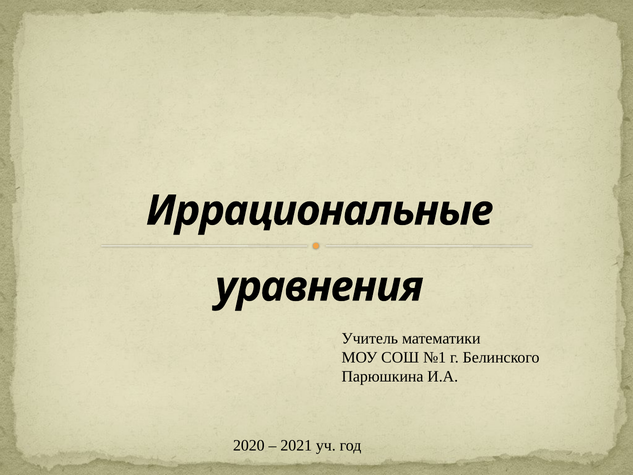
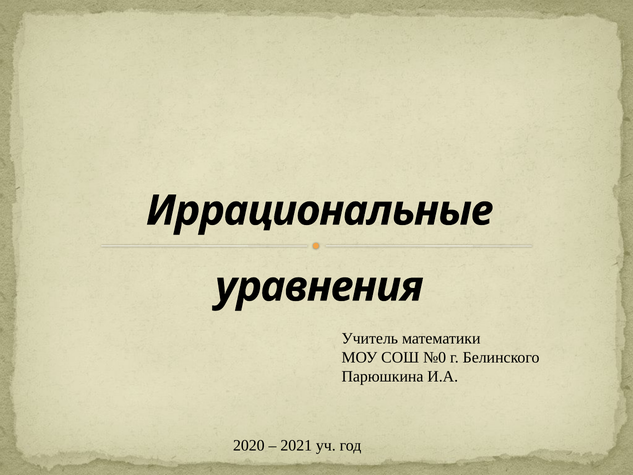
№1: №1 -> №0 (435, 357)
